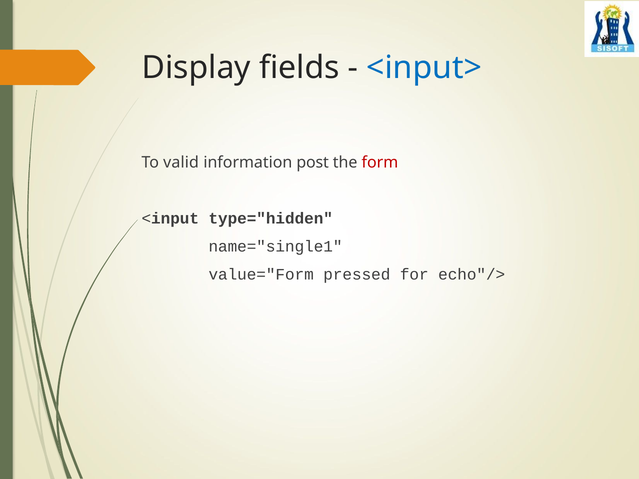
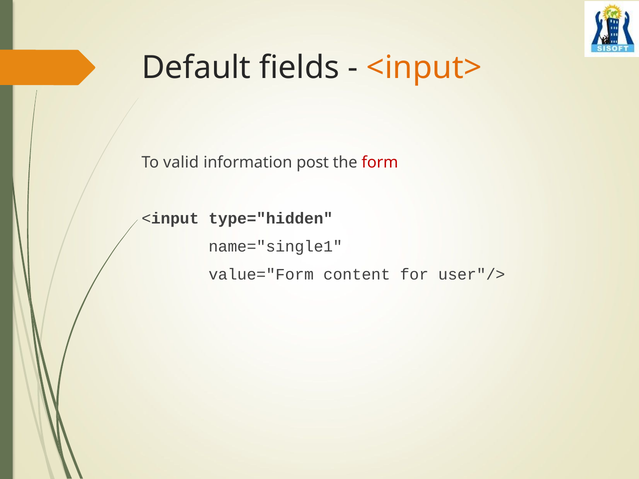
Display: Display -> Default (196, 68)
<input> colour: blue -> orange (424, 68)
pressed: pressed -> content (357, 275)
echo"/>: echo"/> -> user"/> (472, 275)
